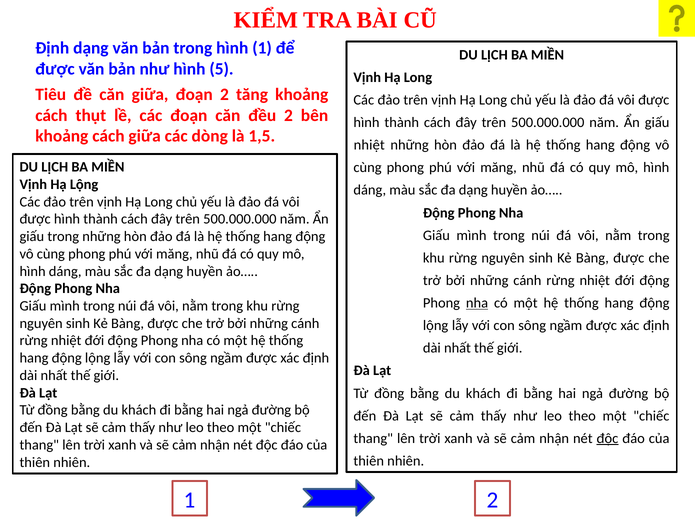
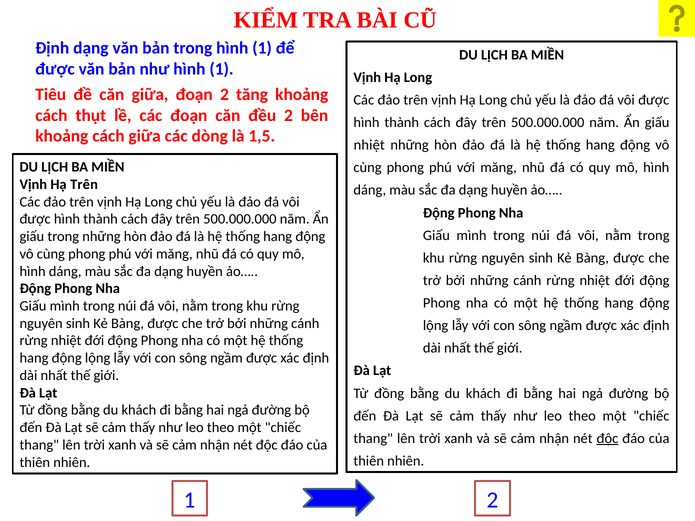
như hình 5: 5 -> 1 (222, 69)
Hạ Lộng: Lộng -> Trên (84, 184)
nha underline: present -> none (477, 303)
